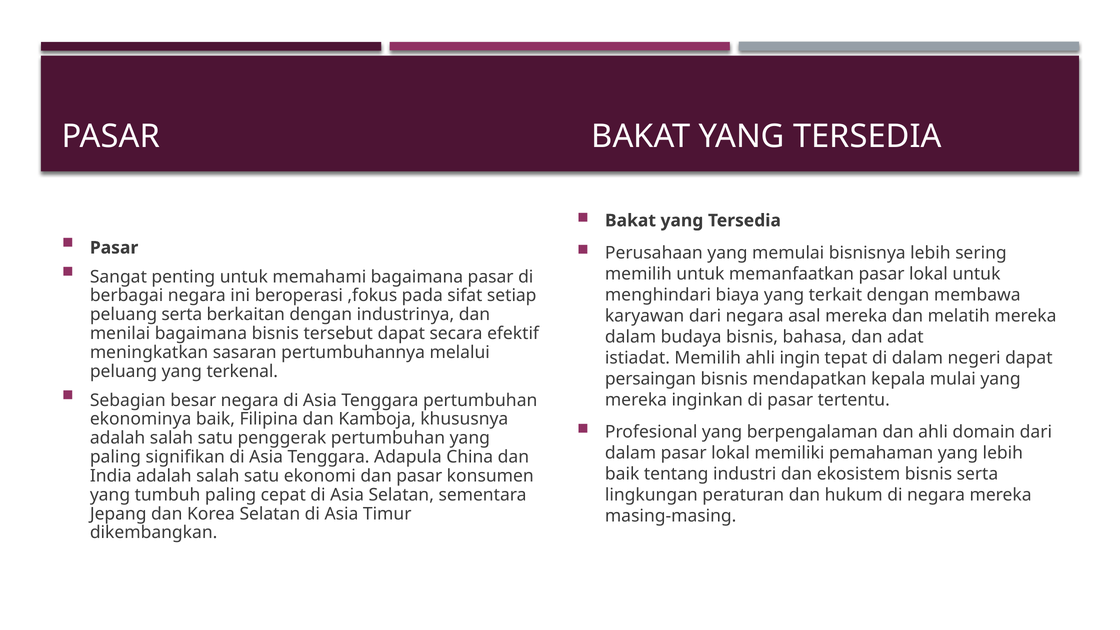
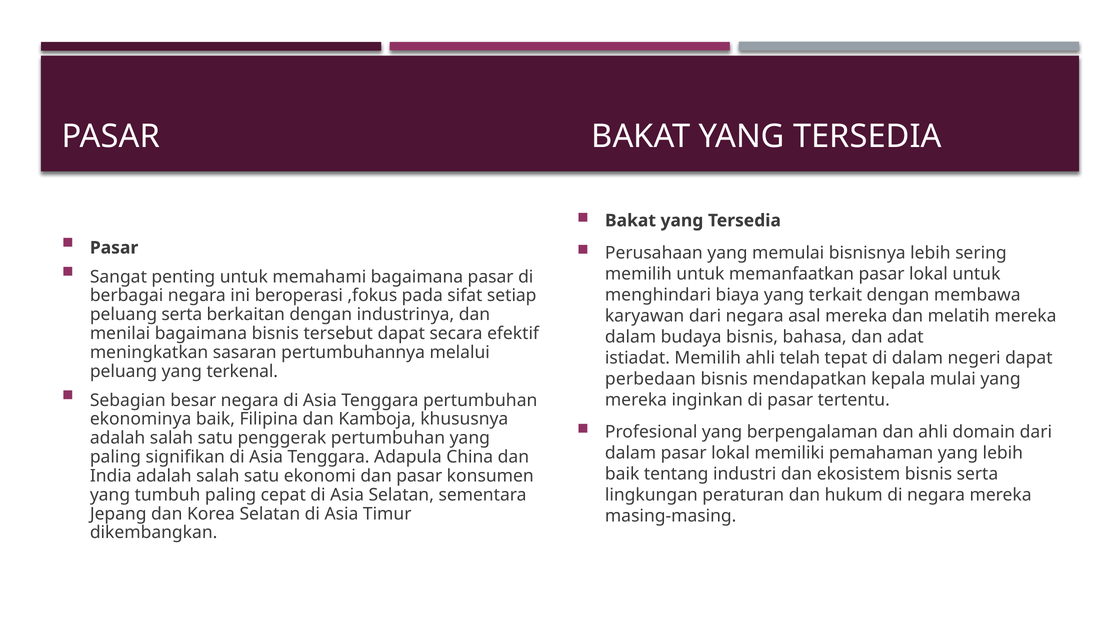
ingin: ingin -> telah (800, 358)
persaingan: persaingan -> perbedaan (650, 379)
